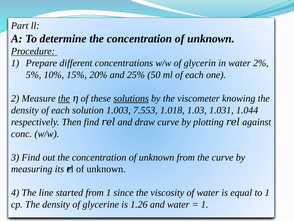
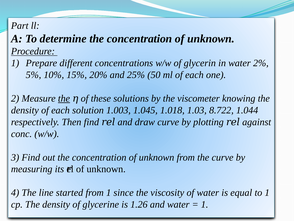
solutions underline: present -> none (131, 98)
7.553: 7.553 -> 1.045 (145, 110)
1.031: 1.031 -> 8.722 (221, 110)
